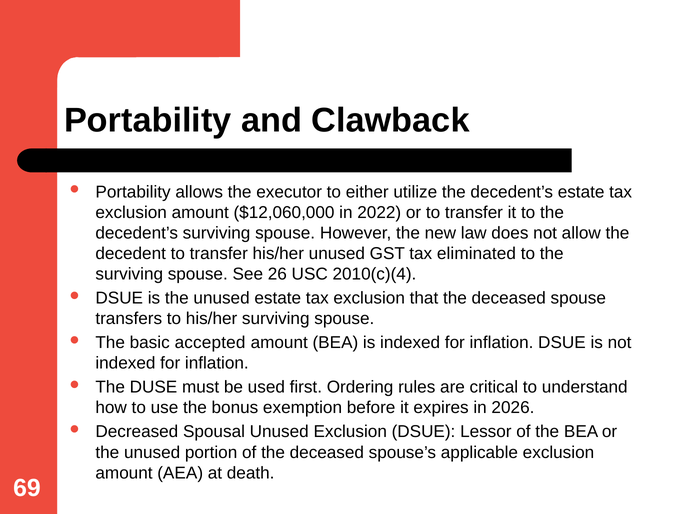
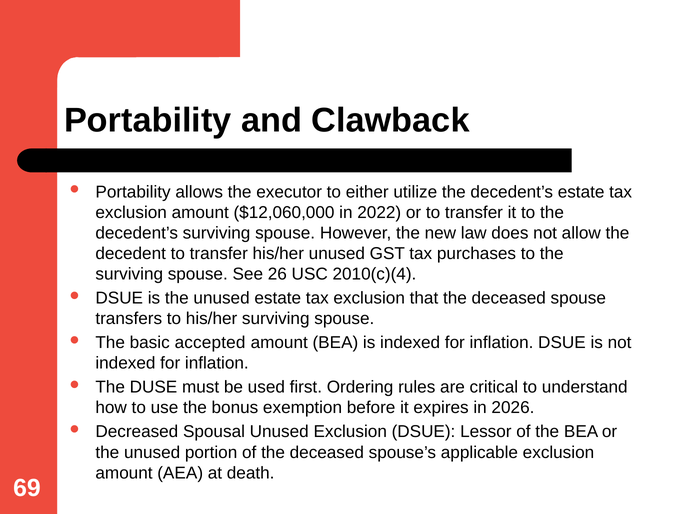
eliminated: eliminated -> purchases (477, 254)
